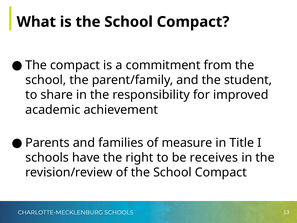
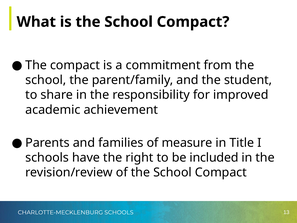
receives: receives -> included (214, 157)
